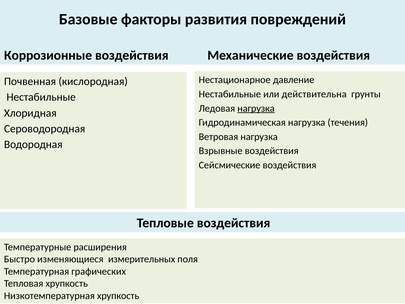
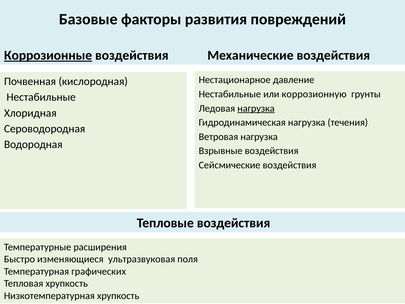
Коррозионные underline: none -> present (48, 55)
действительна: действительна -> коррозионную (314, 94)
измерительных: измерительных -> ультразвуковая (142, 259)
